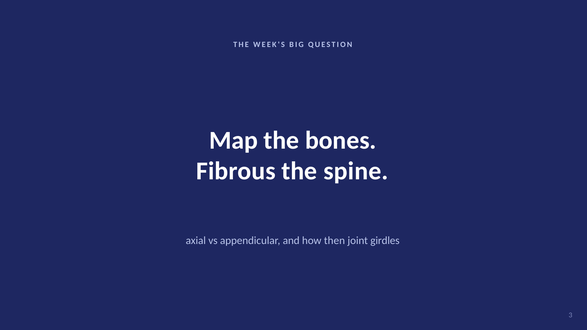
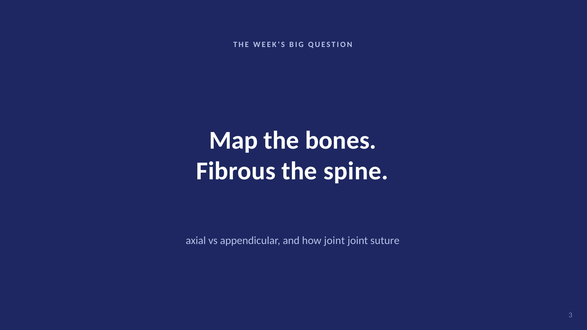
how then: then -> joint (334, 241)
girdles: girdles -> suture (385, 241)
